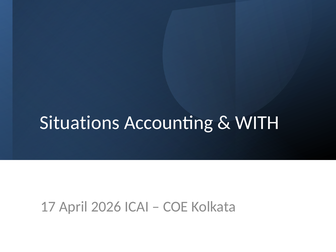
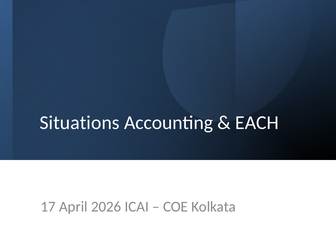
WITH: WITH -> EACH (257, 123)
